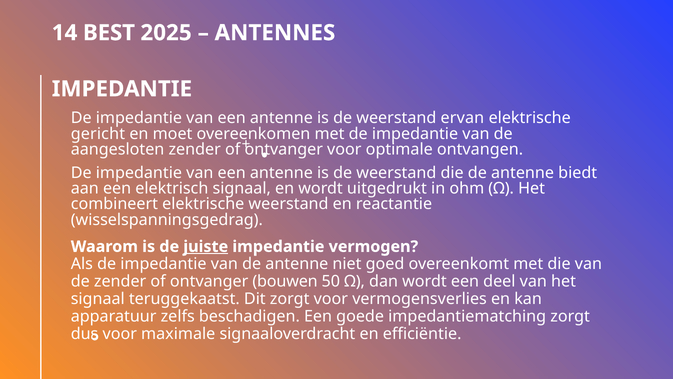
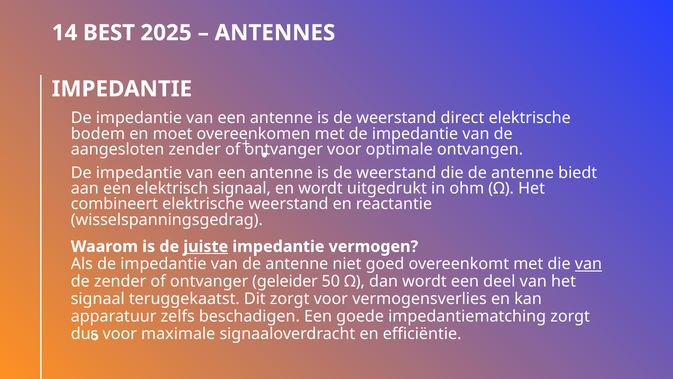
ervan: ervan -> direct (462, 118)
gericht: gericht -> bodem (98, 134)
van underline: none -> present (588, 264)
bouwen: bouwen -> geleider (285, 281)
